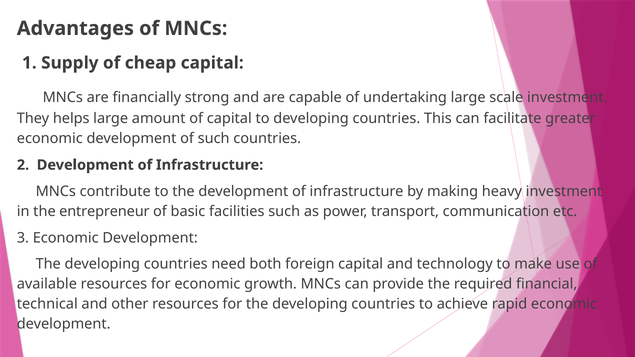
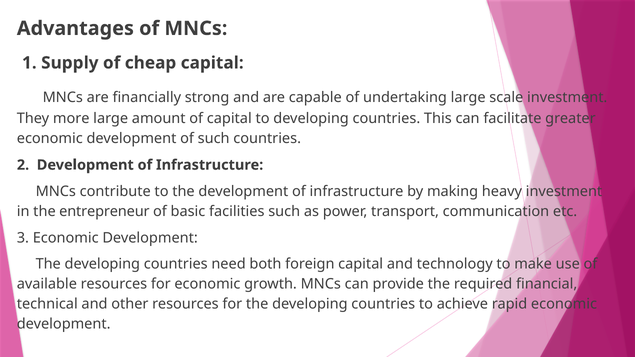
helps: helps -> more (71, 119)
